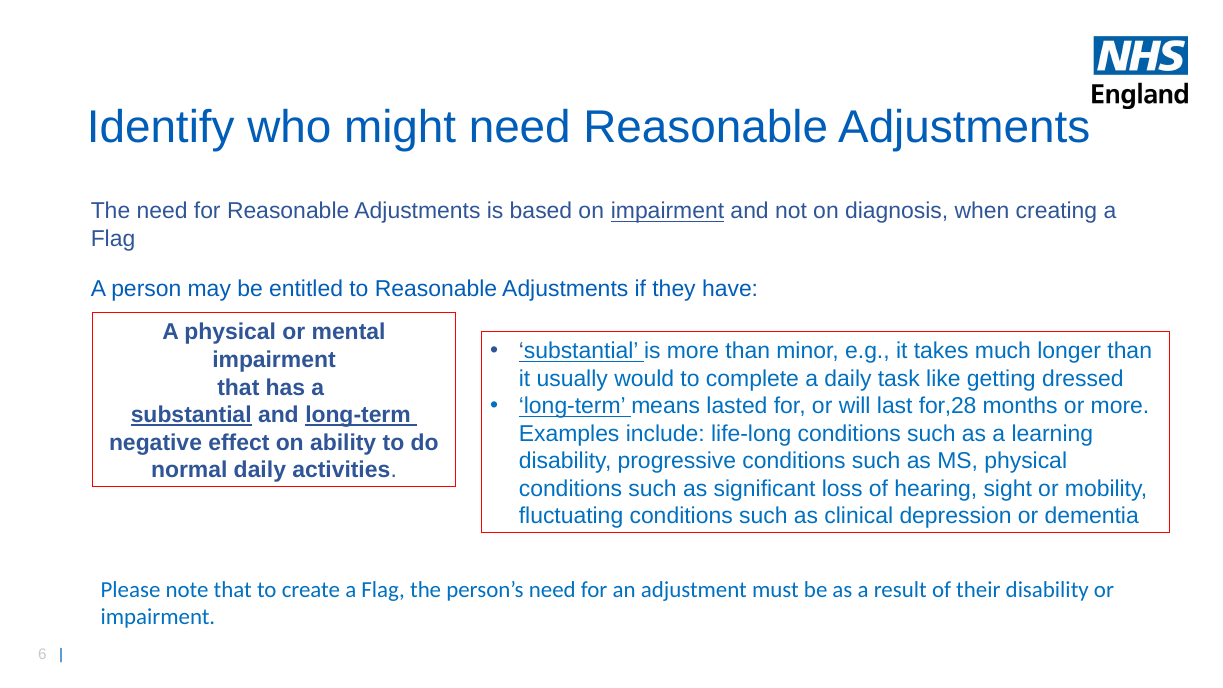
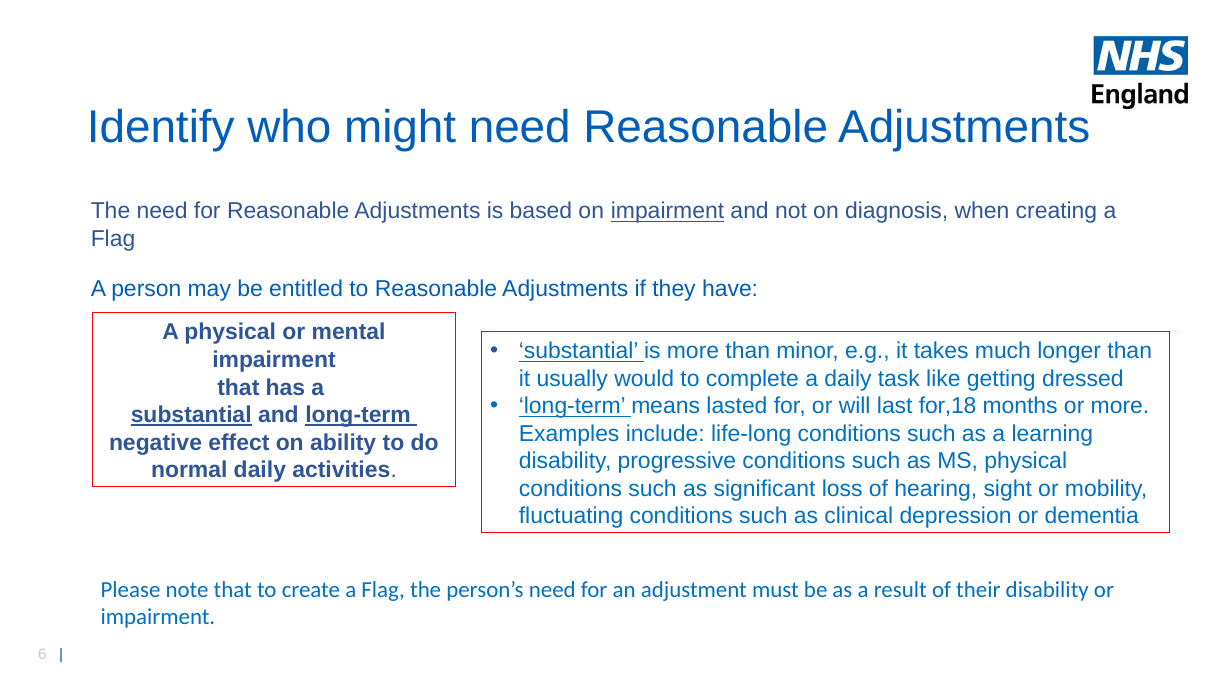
for,28: for,28 -> for,18 (948, 406)
